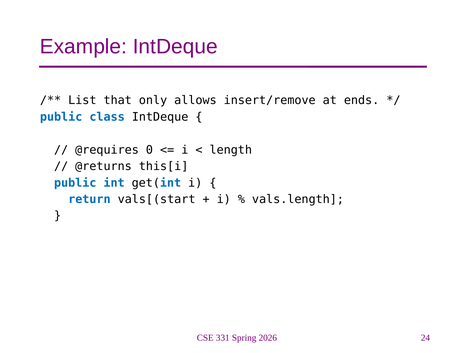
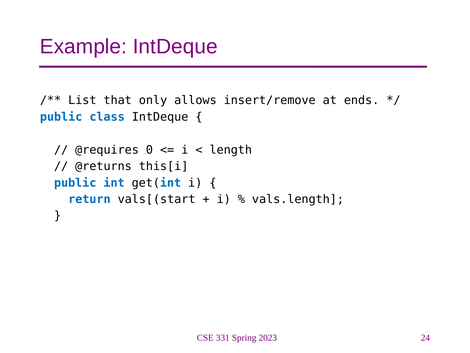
2026: 2026 -> 2023 (268, 337)
